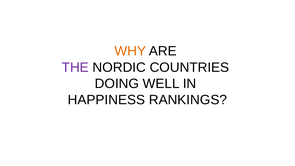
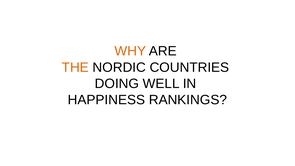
THE colour: purple -> orange (75, 67)
